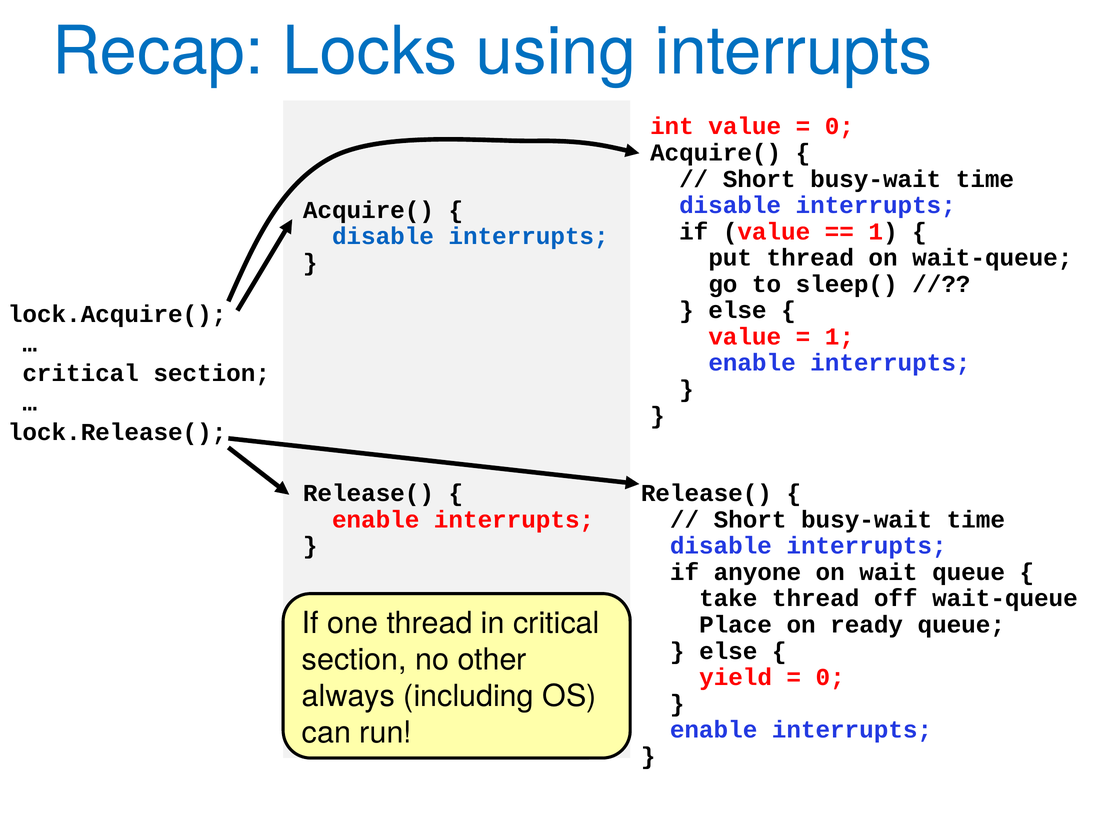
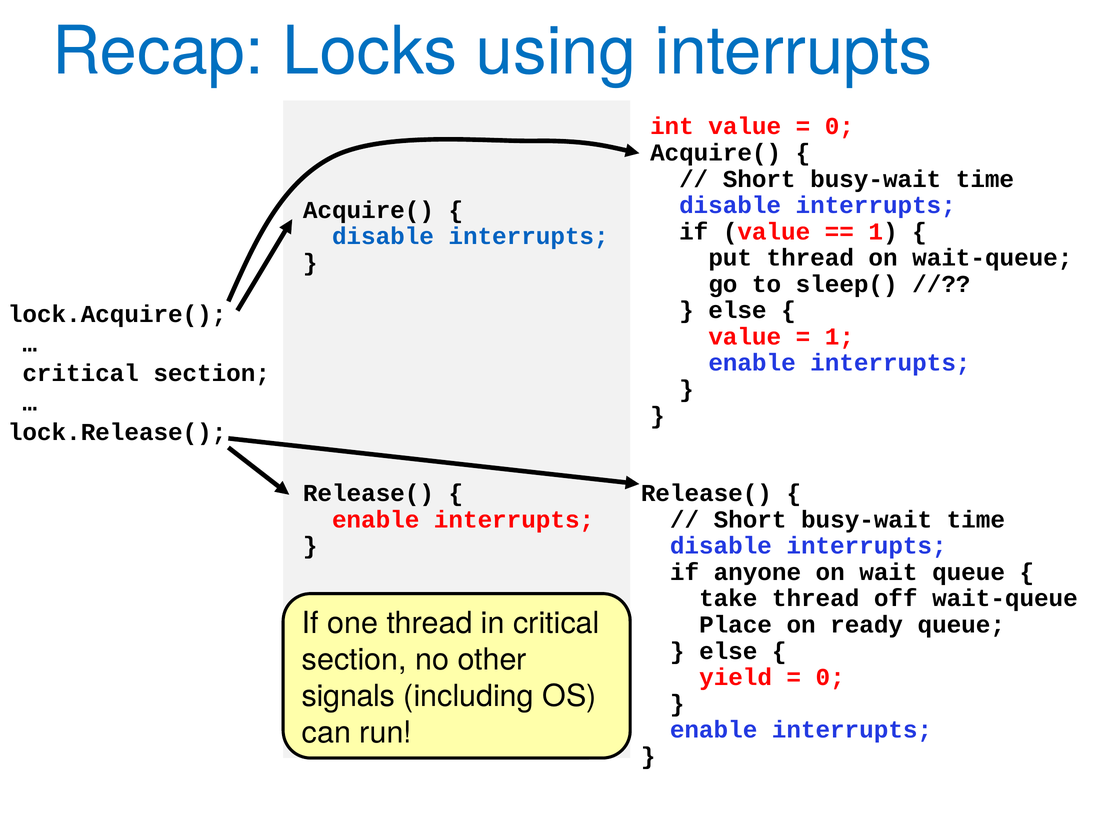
always: always -> signals (349, 696)
